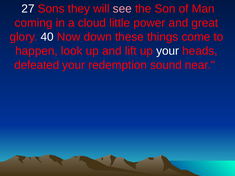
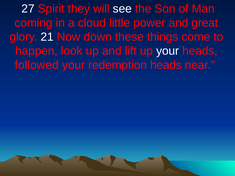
Sons: Sons -> Spirit (51, 9)
see colour: pink -> white (122, 9)
40: 40 -> 21 (47, 37)
defeated: defeated -> followed (37, 65)
redemption sound: sound -> heads (166, 65)
